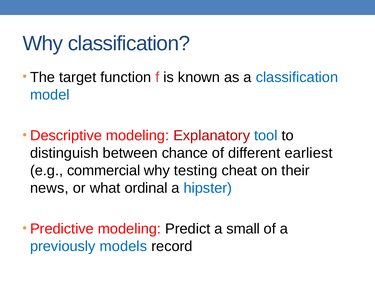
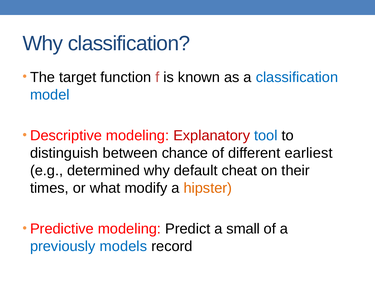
commercial: commercial -> determined (104, 171)
testing: testing -> default (196, 171)
news: news -> times (49, 188)
ordinal: ordinal -> modify (146, 188)
hipster colour: blue -> orange (208, 188)
